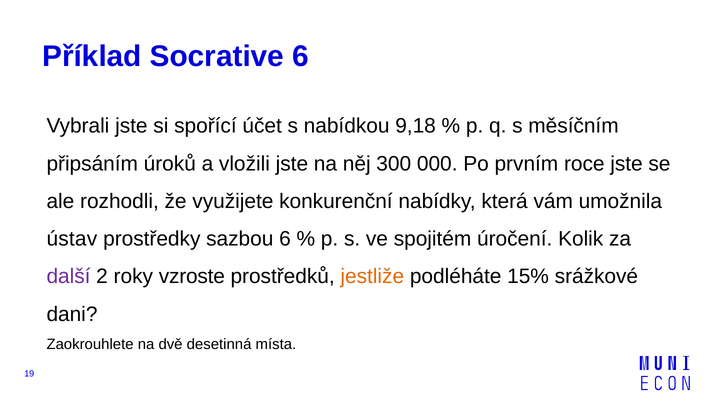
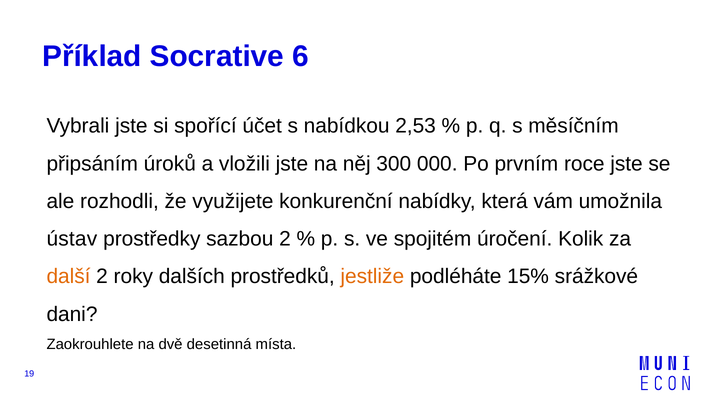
9,18: 9,18 -> 2,53 (416, 126)
sazbou 6: 6 -> 2 (285, 239)
další colour: purple -> orange (69, 276)
vzroste: vzroste -> dalších (192, 276)
